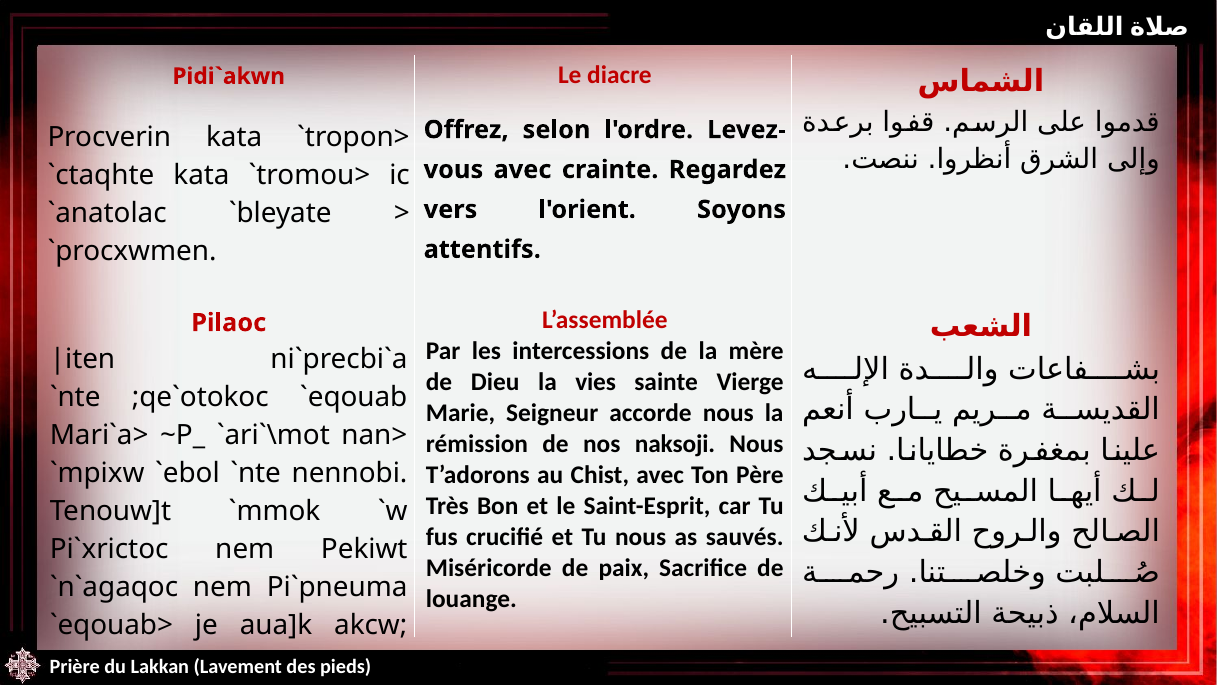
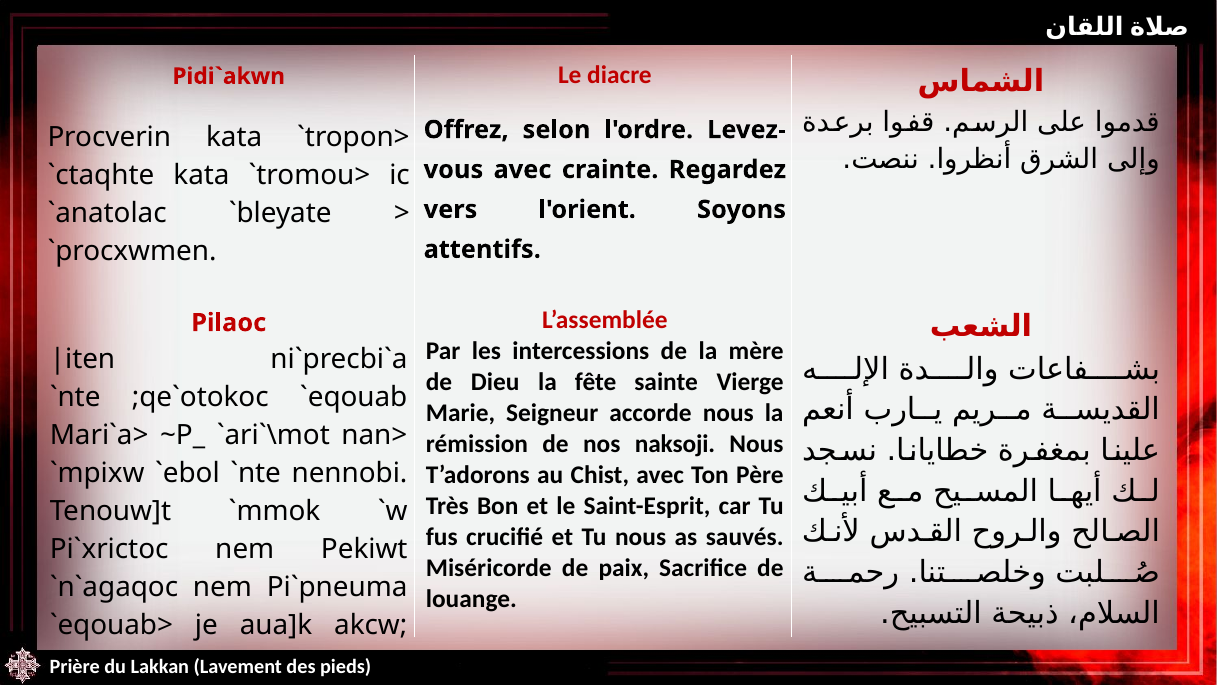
vies: vies -> fête (596, 382)
